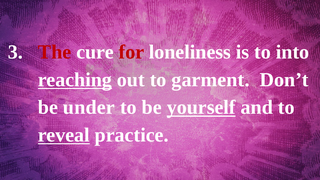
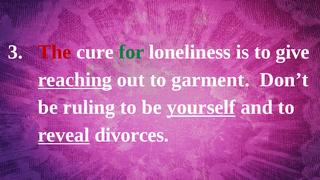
for colour: red -> green (131, 52)
into: into -> give (293, 52)
under: under -> ruling (89, 107)
practice: practice -> divorces (132, 135)
